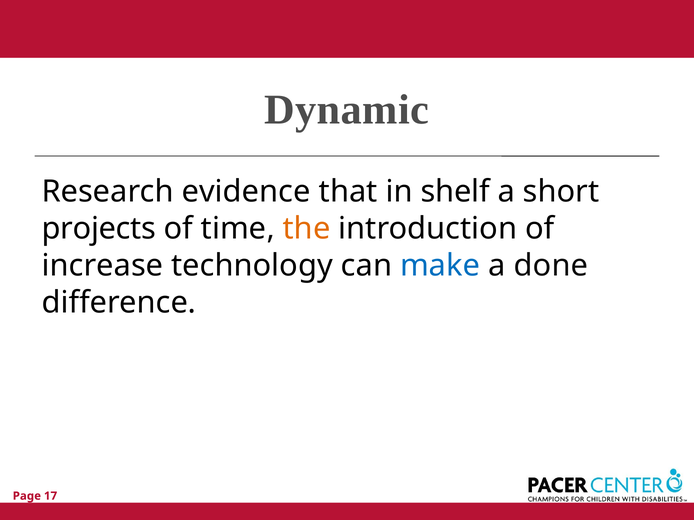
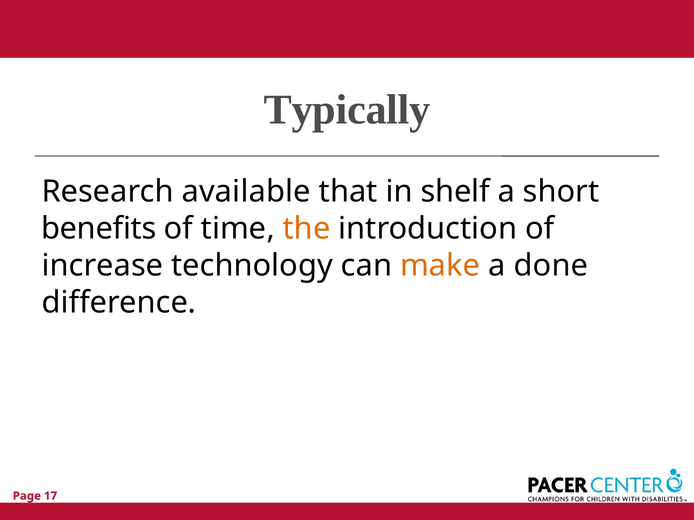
Dynamic: Dynamic -> Typically (347, 110)
evidence: evidence -> available (246, 192)
projects: projects -> benefits (99, 229)
make colour: blue -> orange (440, 266)
